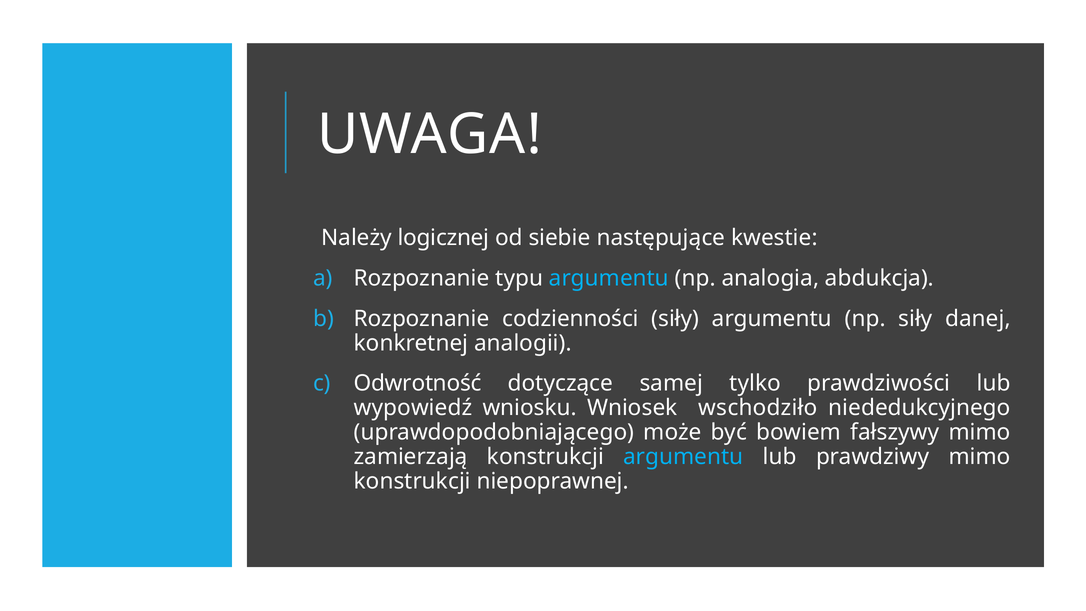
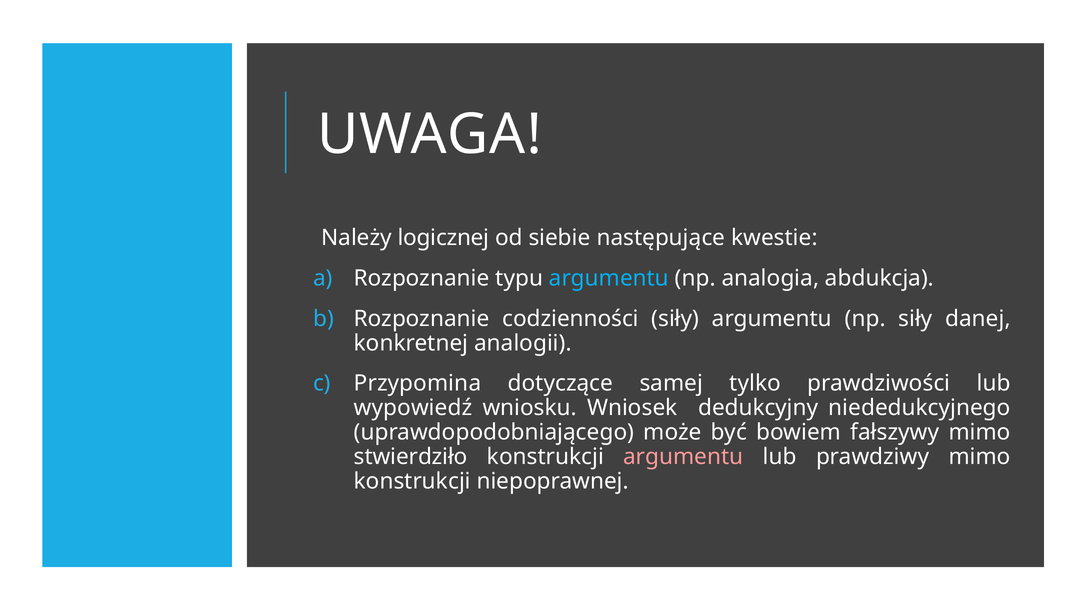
Odwrotność: Odwrotność -> Przypomina (418, 383)
wschodziło: wschodziło -> dedukcyjny (758, 408)
zamierzają: zamierzają -> stwierdziło (411, 457)
argumentu colour: light blue -> pink (683, 457)
